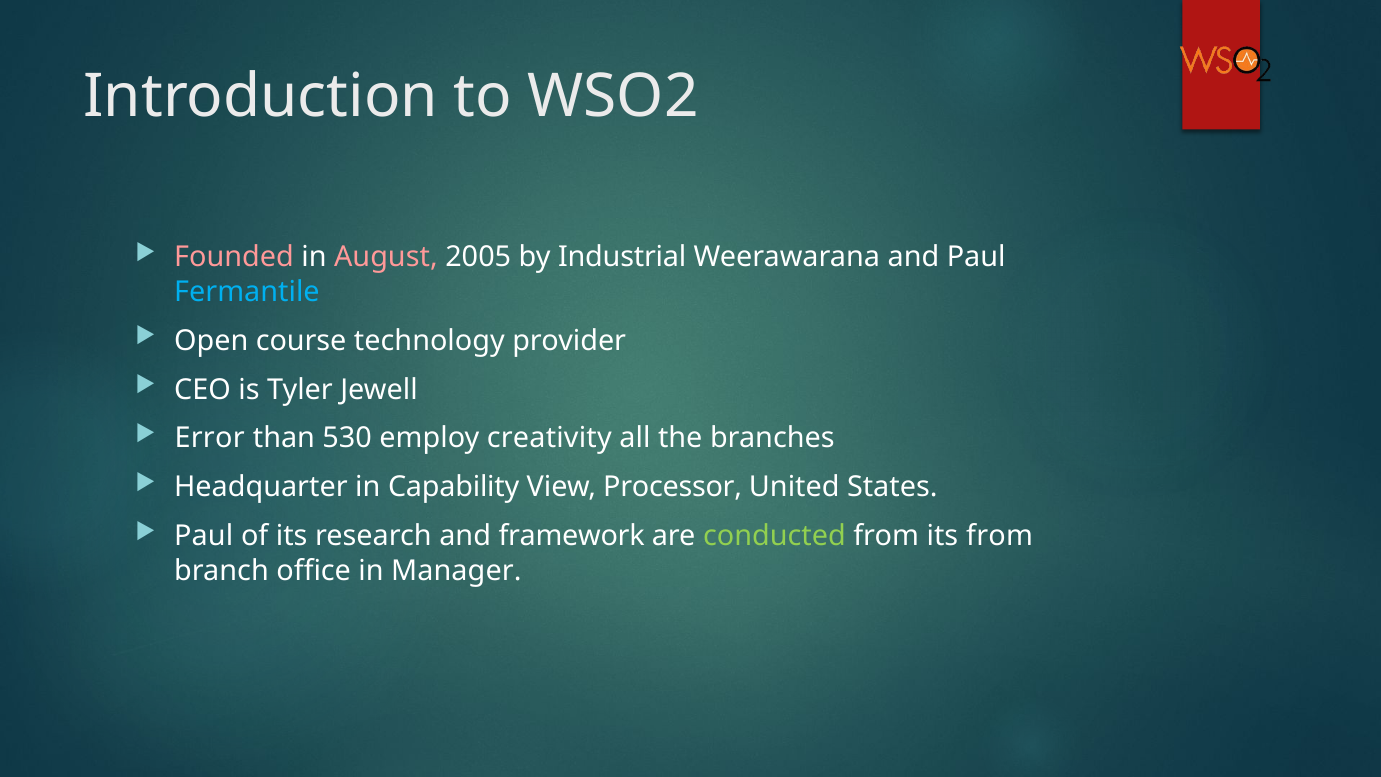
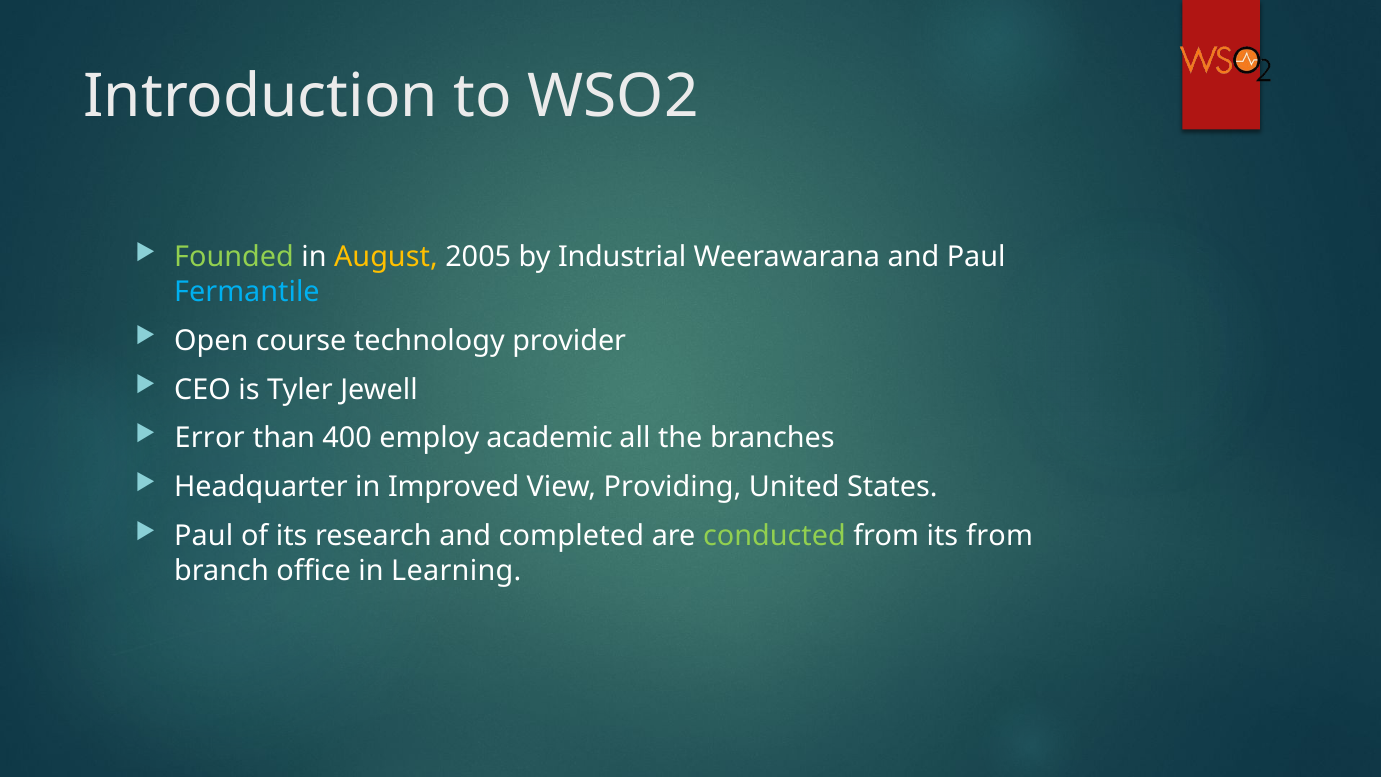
Founded colour: pink -> light green (234, 257)
August colour: pink -> yellow (386, 257)
530: 530 -> 400 (347, 438)
creativity: creativity -> academic (550, 438)
Capability: Capability -> Improved (454, 487)
Processor: Processor -> Providing (672, 487)
framework: framework -> completed (571, 536)
Manager: Manager -> Learning (456, 571)
